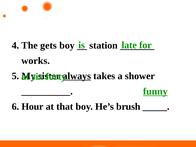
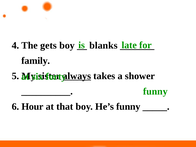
station: station -> blanks (103, 45)
works: works -> family (36, 61)
funny underline: present -> none (155, 91)
He’s brush: brush -> funny (128, 107)
